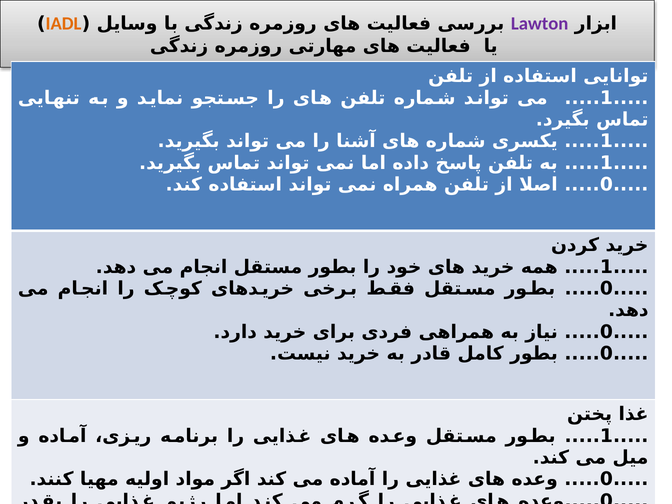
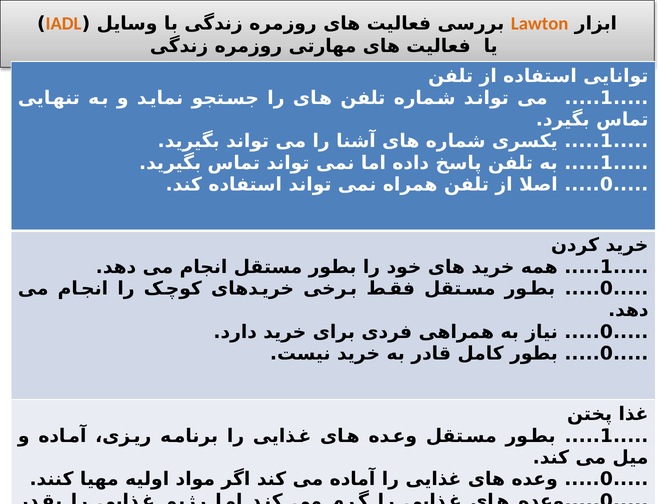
Lawton colour: purple -> orange (540, 24)
